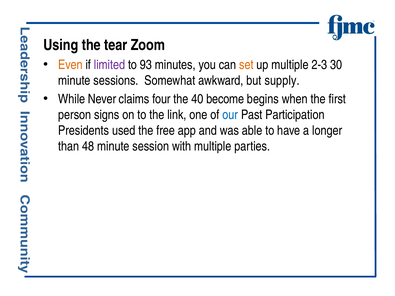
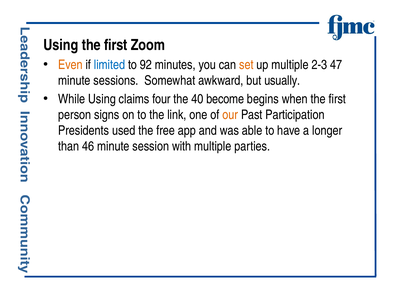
Using the tear: tear -> first (116, 45)
limited colour: purple -> blue (110, 65)
93: 93 -> 92 (146, 65)
30: 30 -> 47 (336, 65)
supply: supply -> usually (282, 81)
While Never: Never -> Using (102, 99)
our colour: blue -> orange (230, 115)
48: 48 -> 46 (88, 146)
